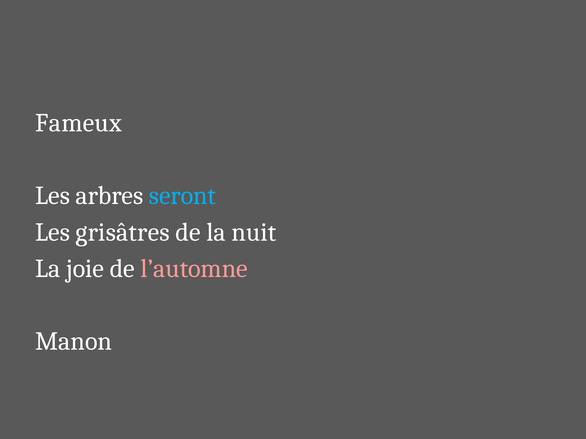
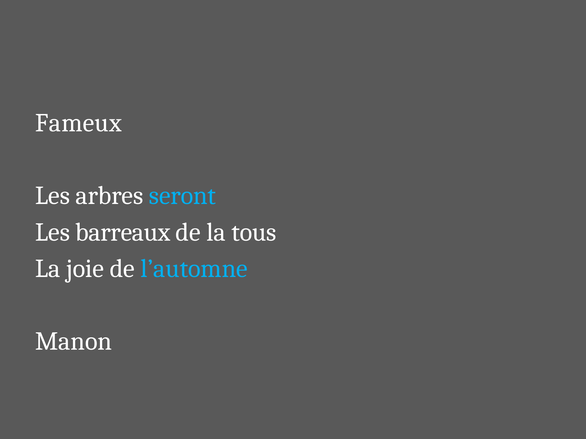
grisâtres: grisâtres -> barreaux (123, 232)
nuit: nuit -> tous (254, 232)
l’automne colour: pink -> light blue (194, 269)
